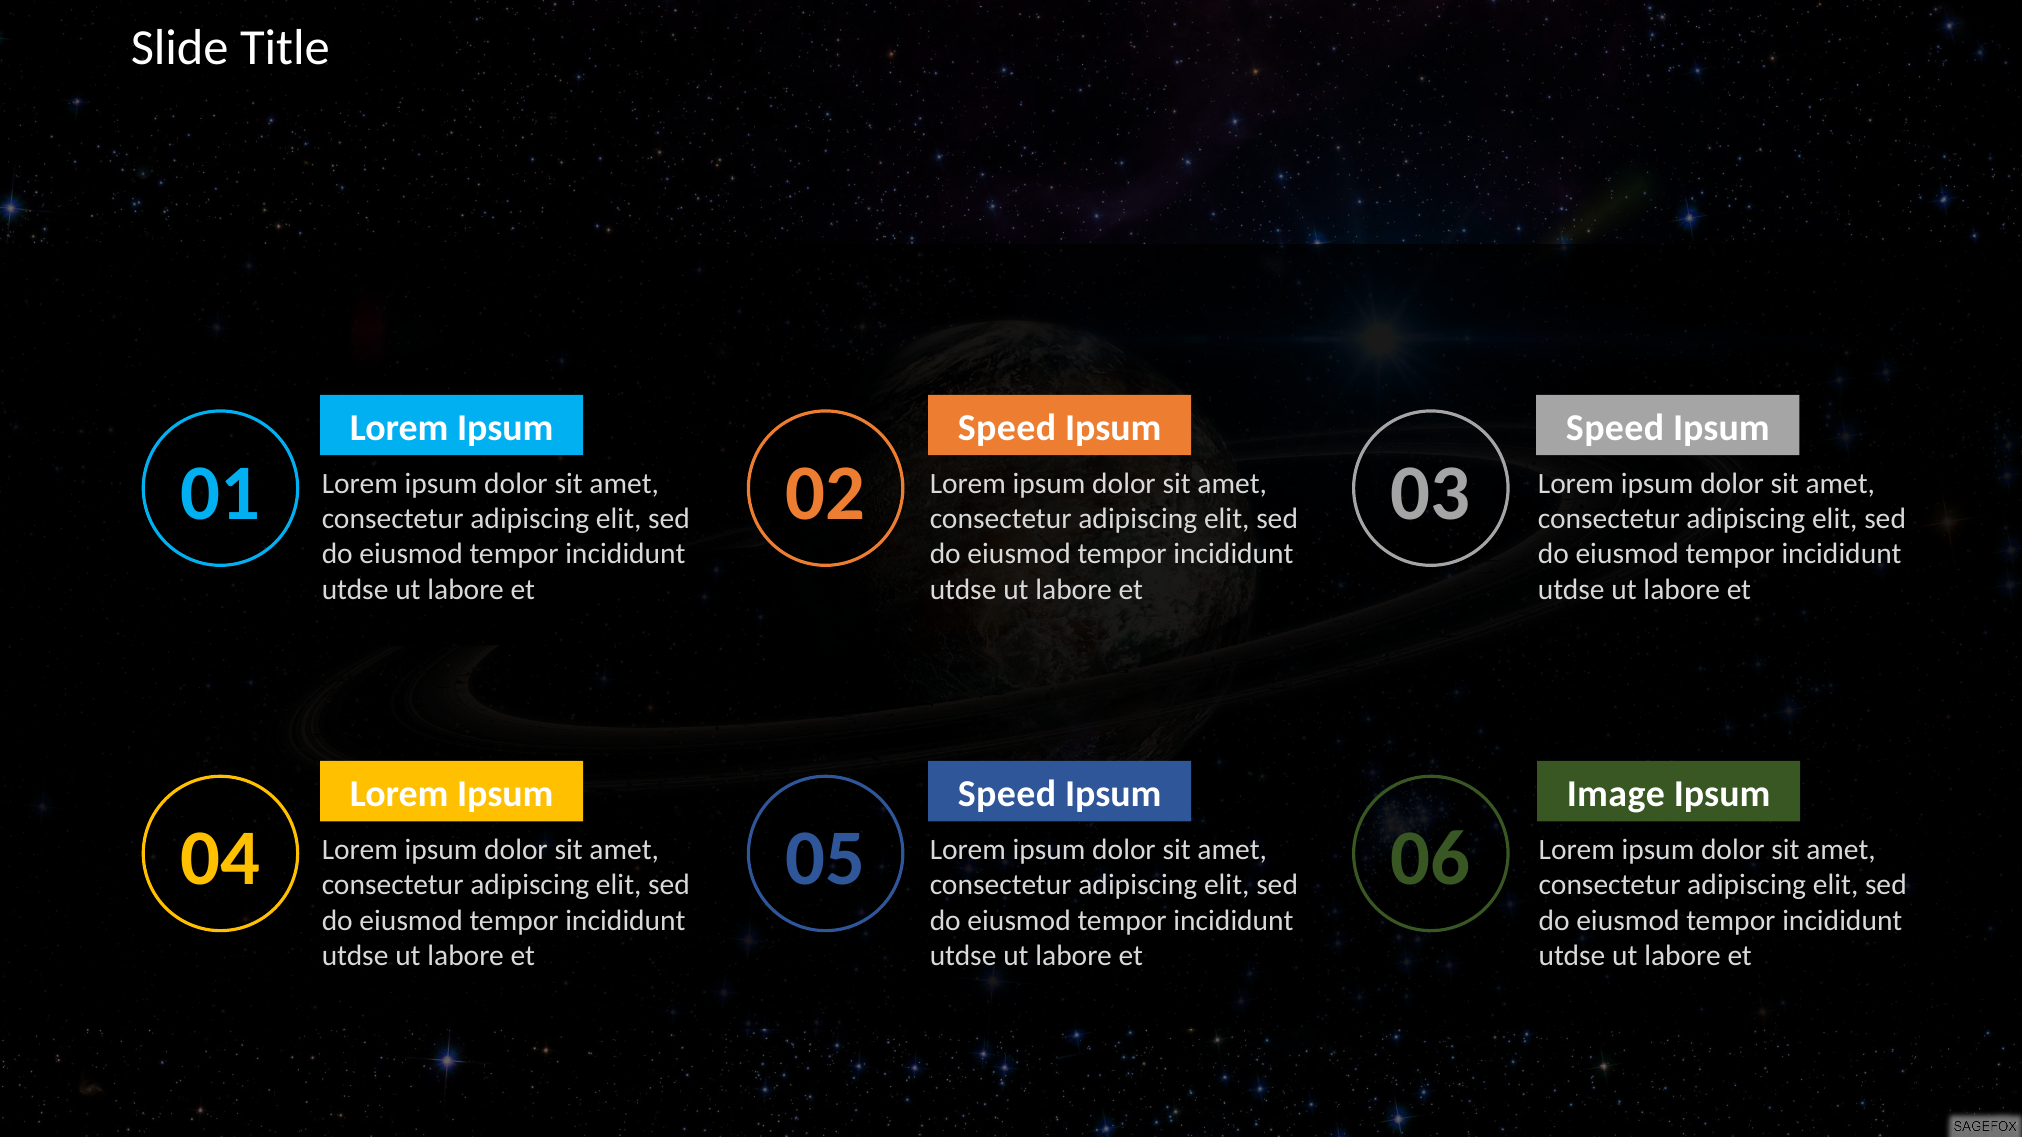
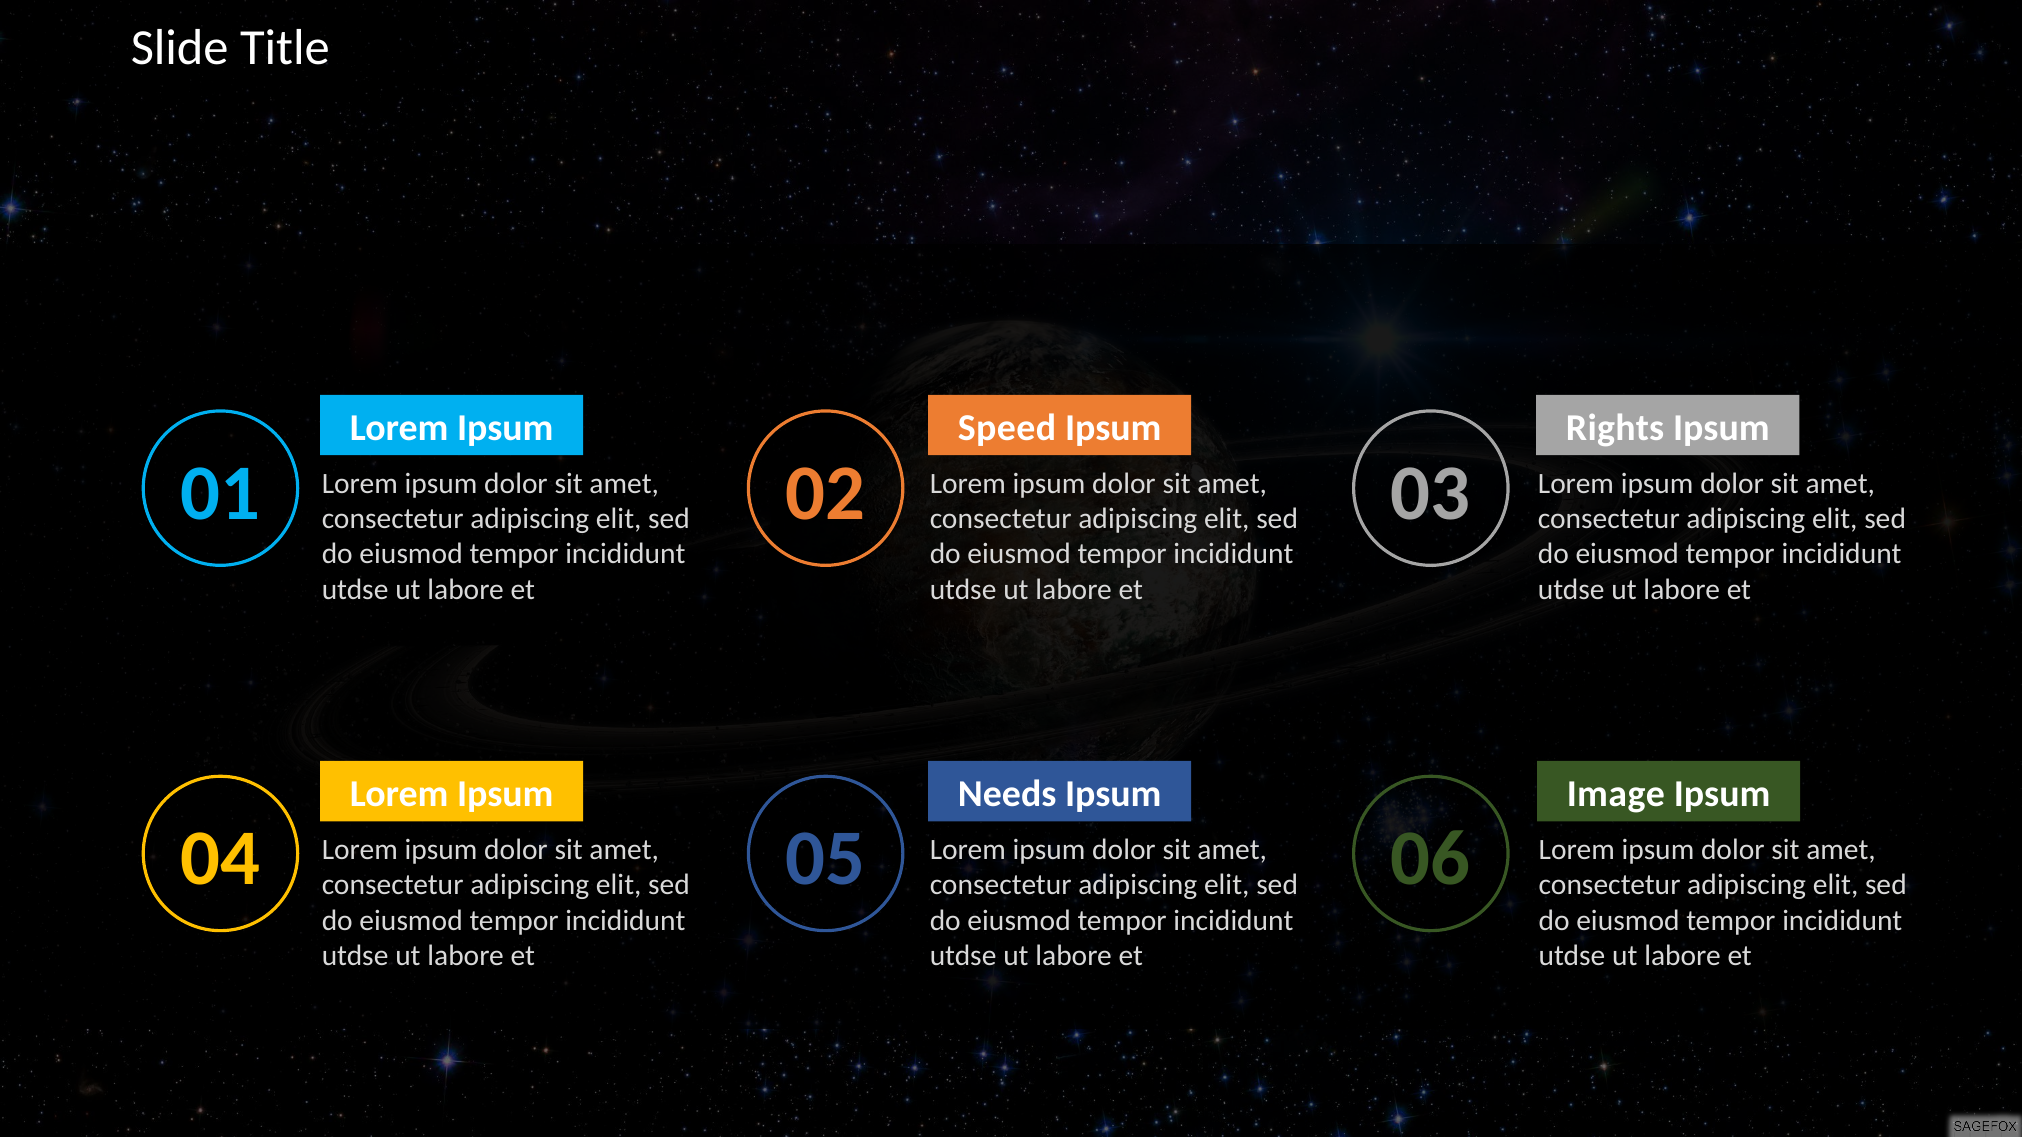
Speed: Speed -> Rights (1615, 428)
Speed: Speed -> Needs (1007, 794)
